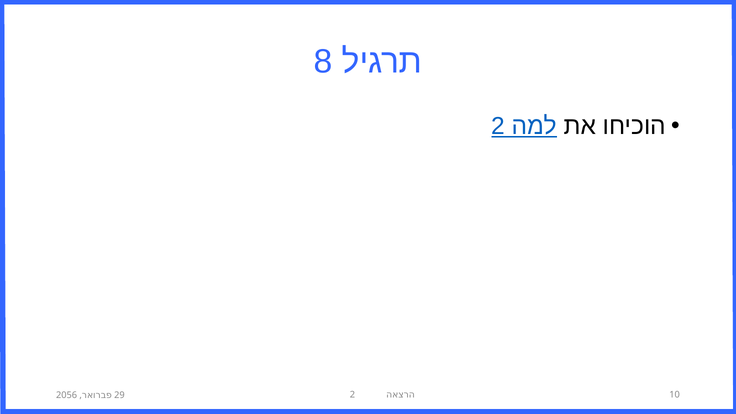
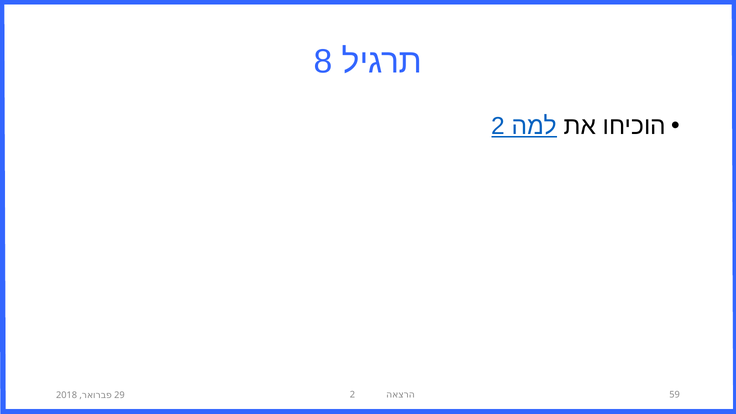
10: 10 -> 59 (675, 395)
2056: 2056 -> 2018 (67, 395)
